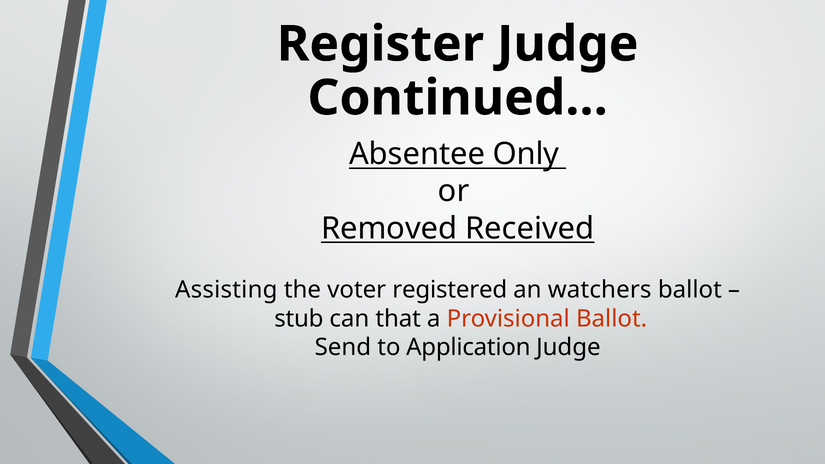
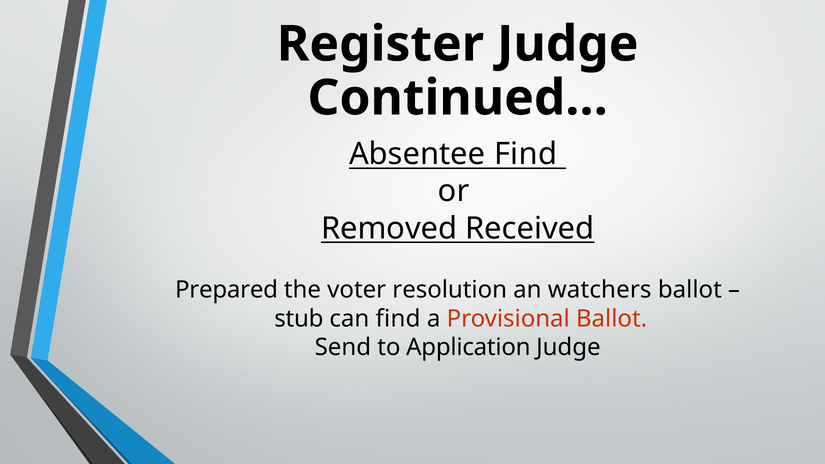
Absentee Only: Only -> Find (526, 154)
Assisting: Assisting -> Prepared (227, 290)
registered: registered -> resolution (450, 290)
can that: that -> find (398, 319)
